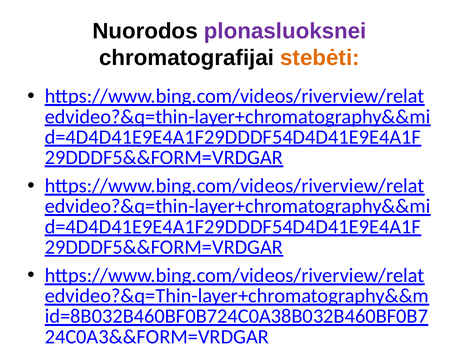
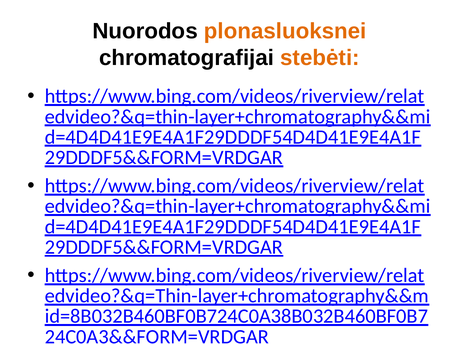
plonasluoksnei colour: purple -> orange (285, 31)
